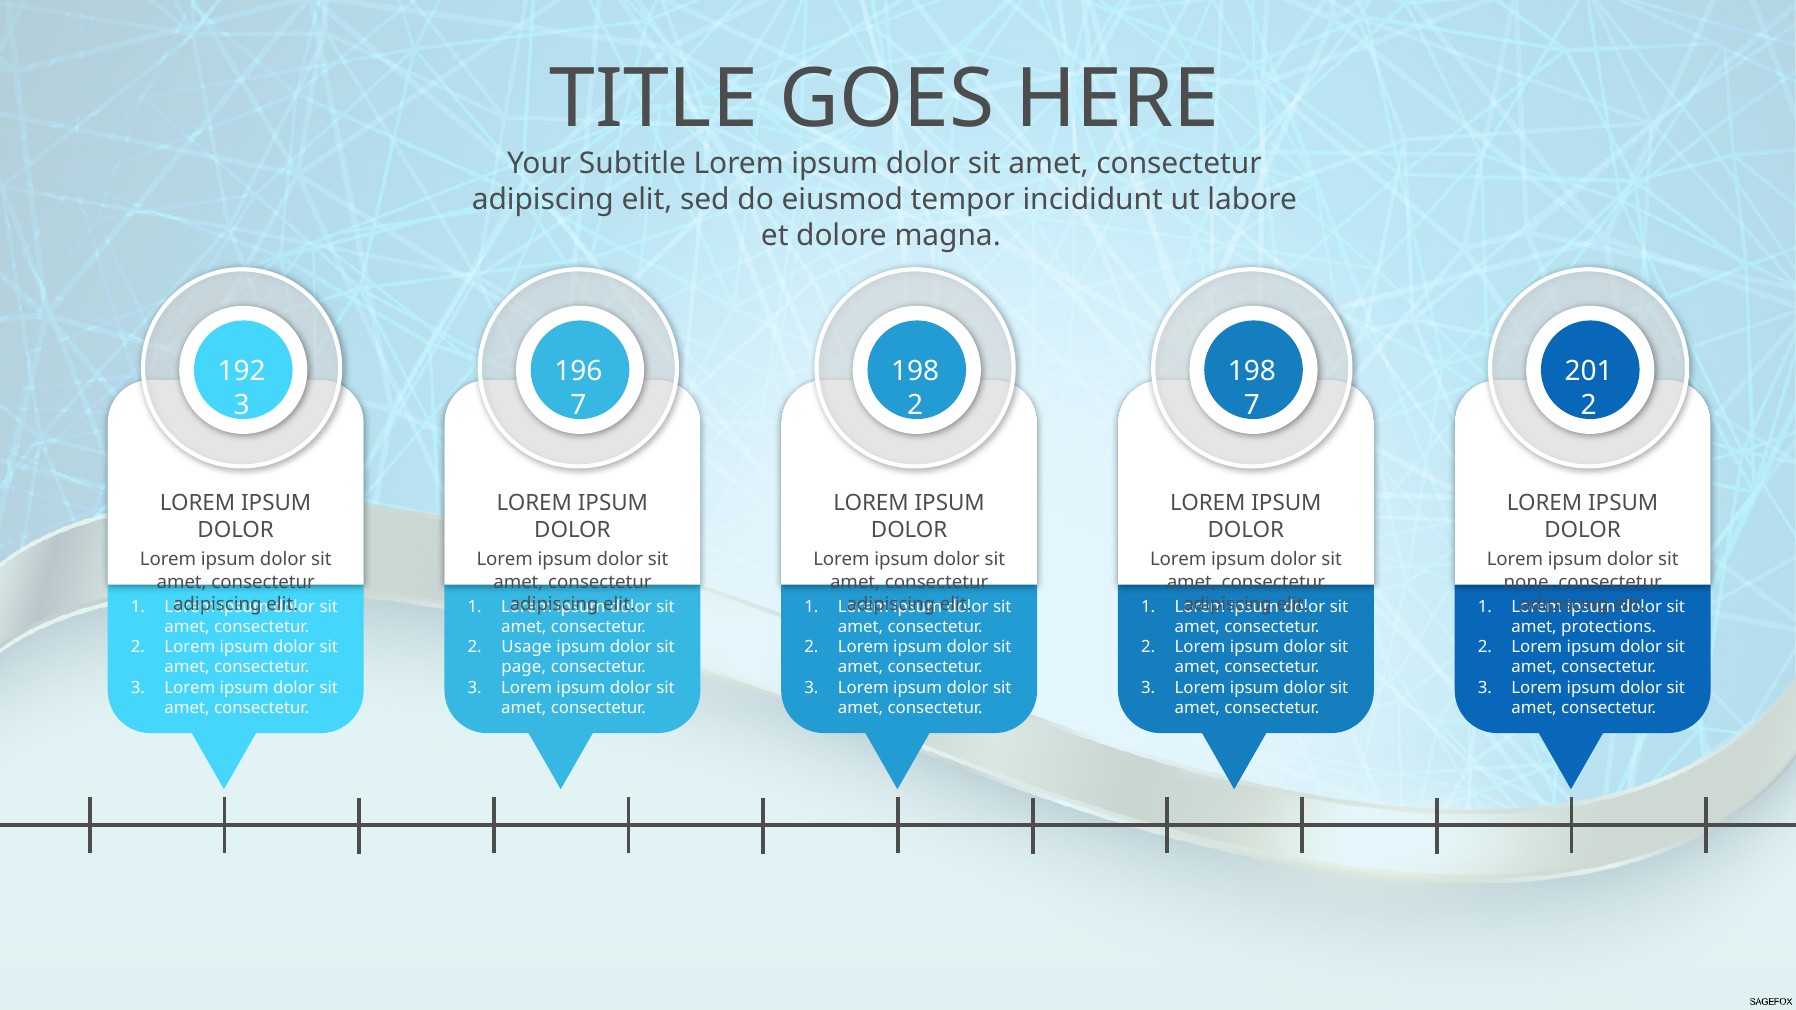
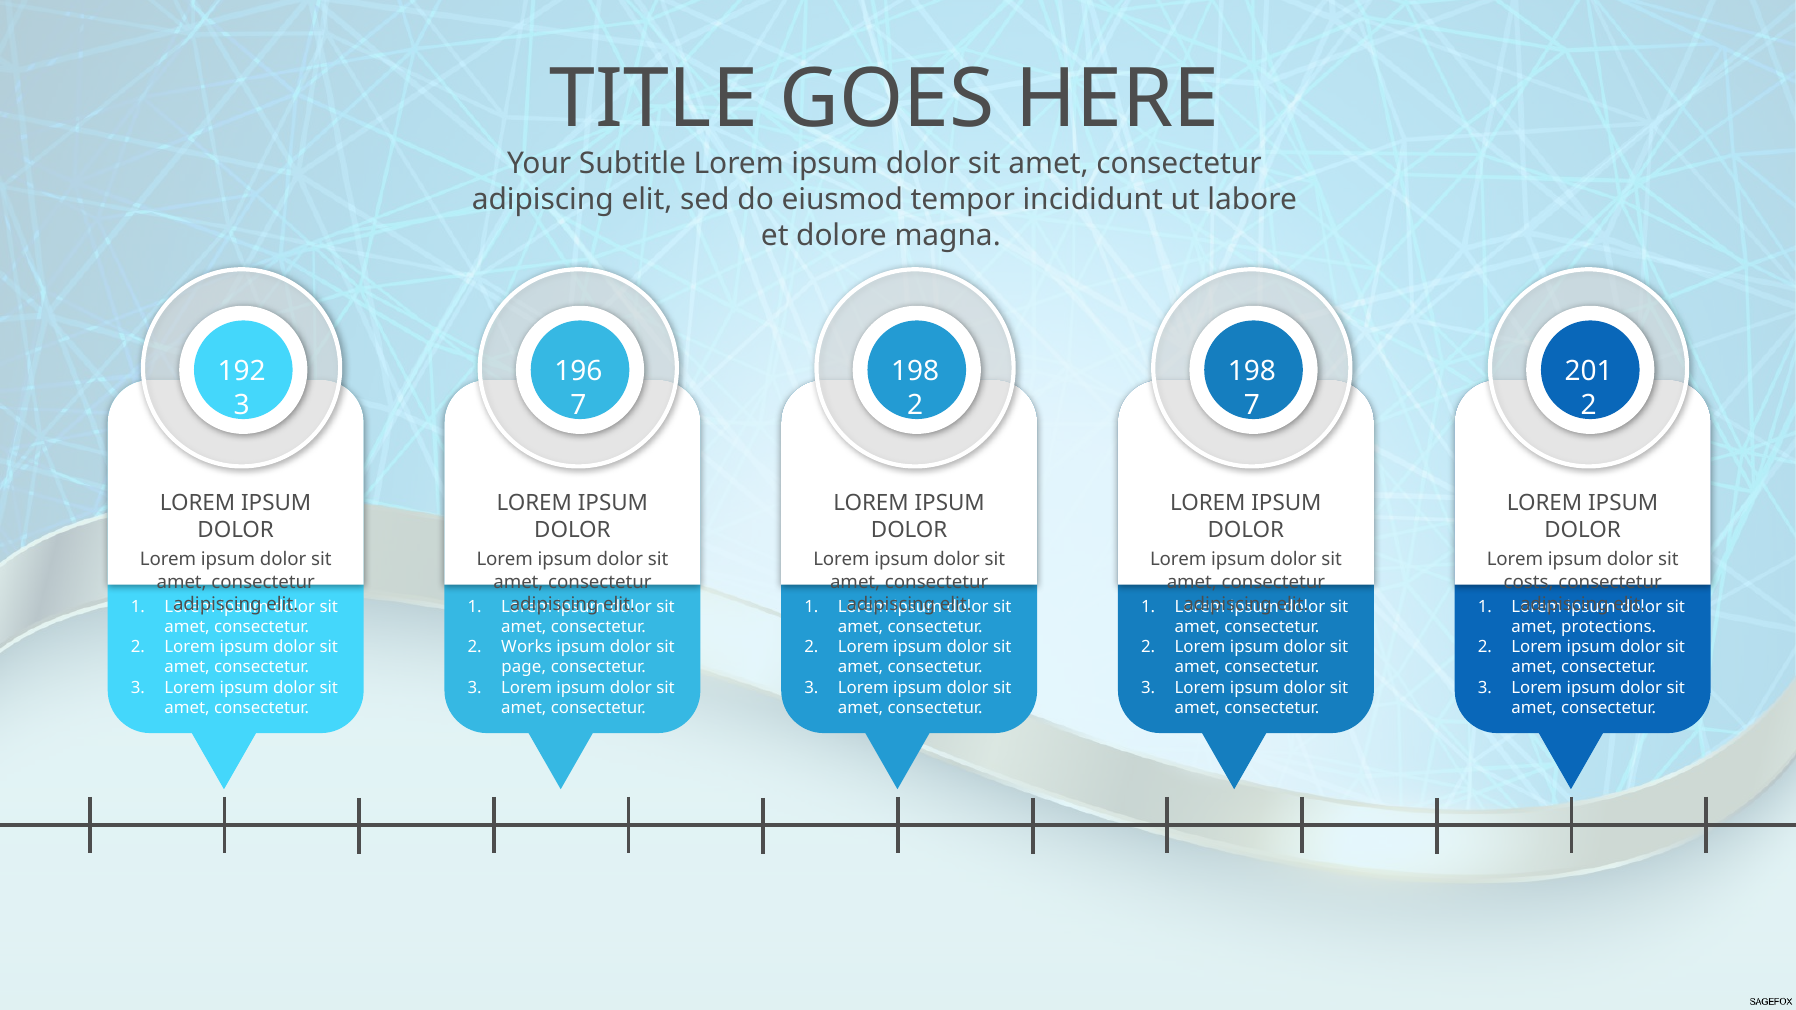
none: none -> costs (1529, 582)
Usage: Usage -> Works (527, 647)
